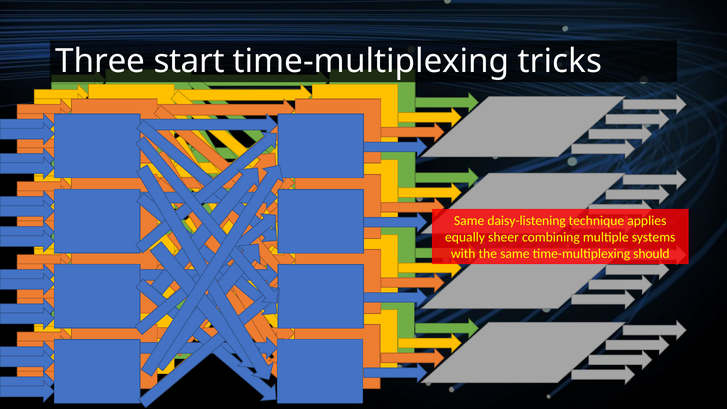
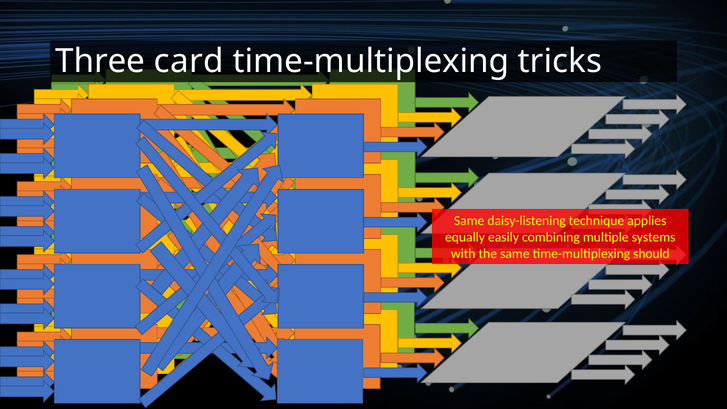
start: start -> card (189, 61)
sheer: sheer -> easily (504, 237)
